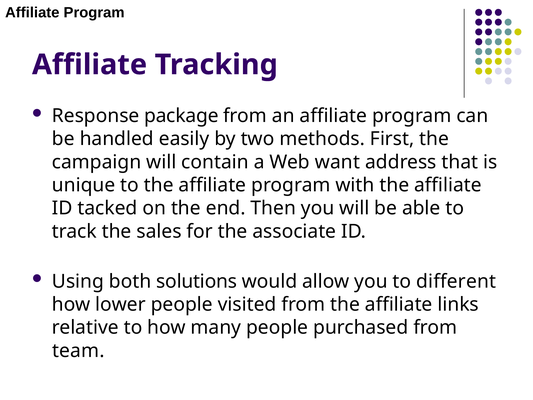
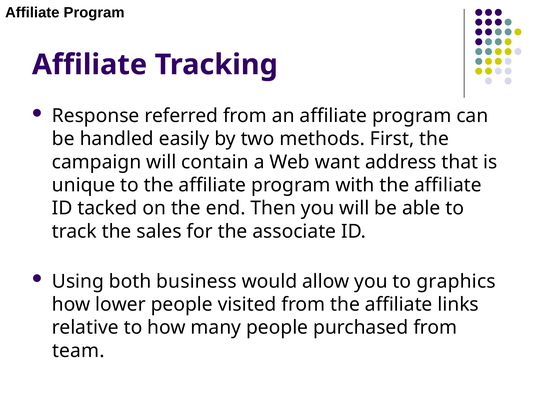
package: package -> referred (181, 116)
solutions: solutions -> business (196, 281)
different: different -> graphics (456, 281)
